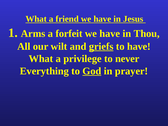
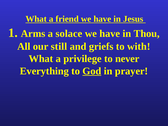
forfeit: forfeit -> solace (69, 34)
wilt: wilt -> still (59, 46)
griefs underline: present -> none (101, 46)
to have: have -> with (139, 46)
